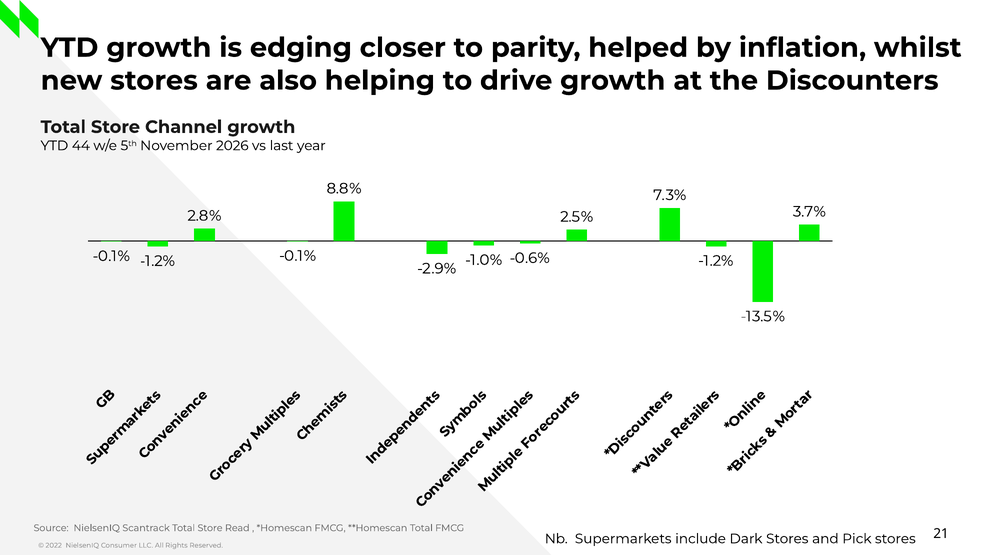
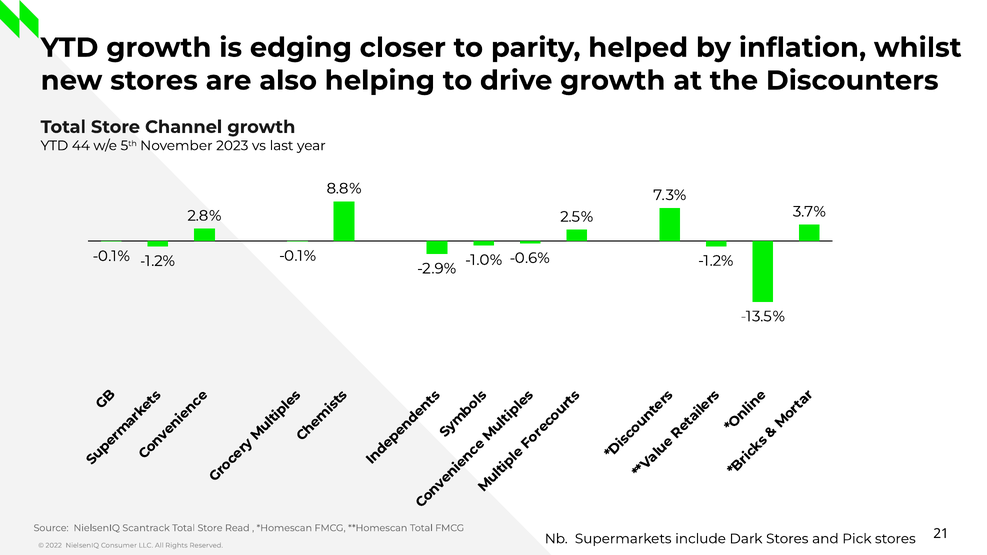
2026: 2026 -> 2023 (232, 146)
